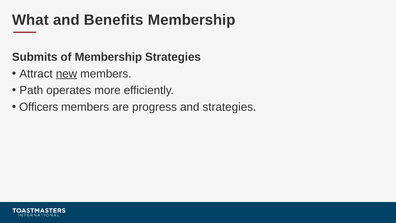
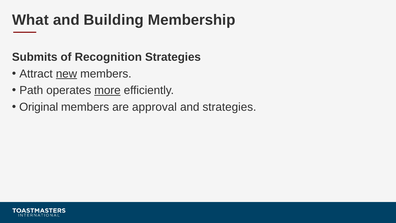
Benefits: Benefits -> Building (114, 20)
of Membership: Membership -> Recognition (108, 57)
more underline: none -> present (107, 90)
Officers: Officers -> Original (39, 107)
progress: progress -> approval (154, 107)
